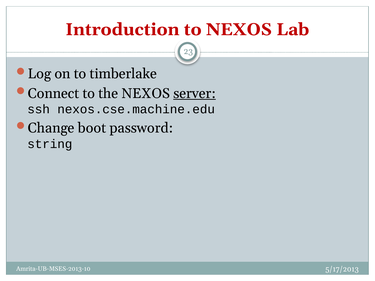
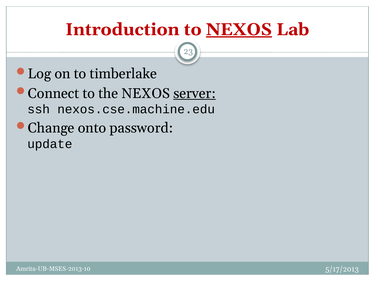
NEXOS underline: none -> present (239, 30)
boot: boot -> onto (92, 128)
string: string -> update (50, 144)
